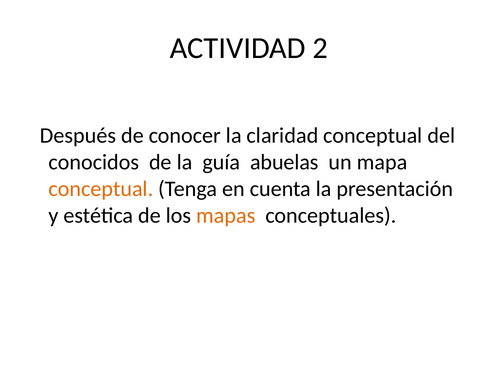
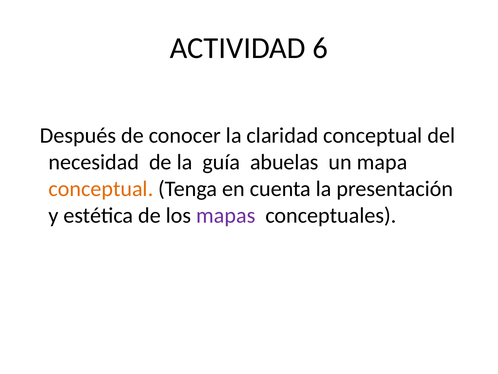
2: 2 -> 6 (320, 48)
conocidos: conocidos -> necesidad (94, 162)
mapas colour: orange -> purple (226, 215)
